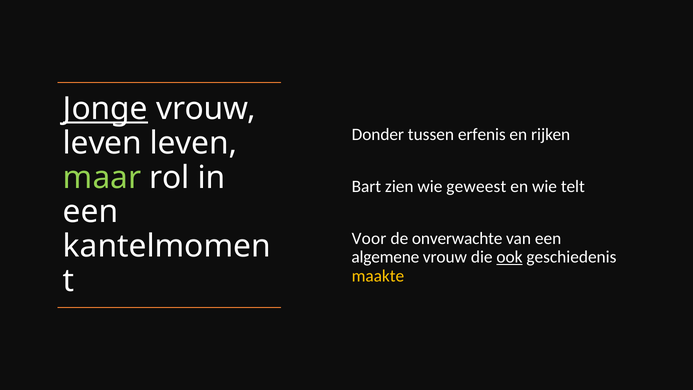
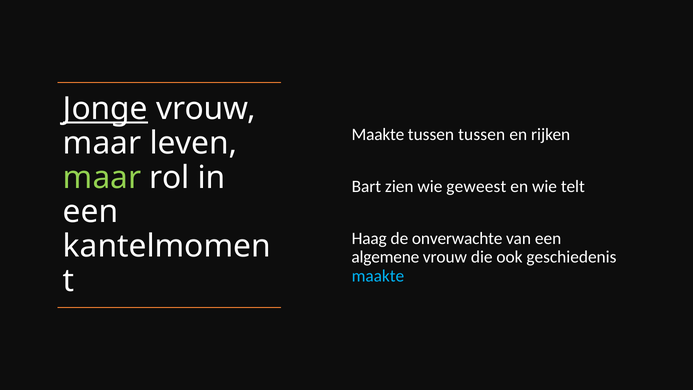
Donder: Donder -> Maakte (378, 135)
tussen erfenis: erfenis -> tussen (482, 135)
leven: leven -> maar (102, 143)
Voor: Voor -> Haag (369, 238)
ook underline: present -> none (510, 257)
maakte colour: yellow -> light blue (378, 276)
